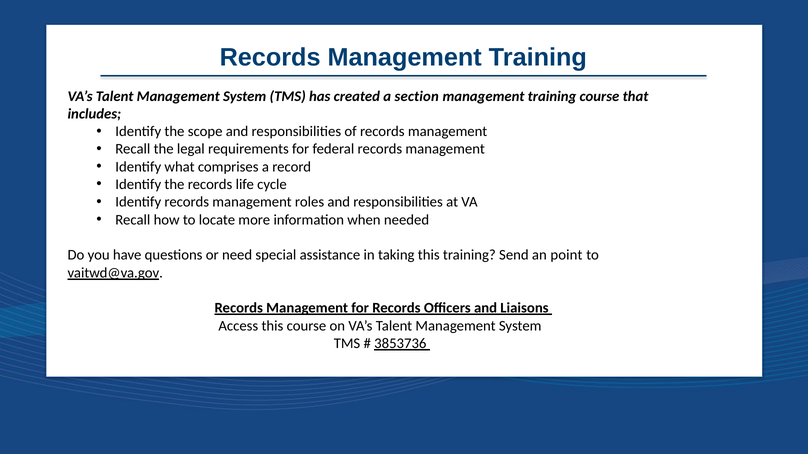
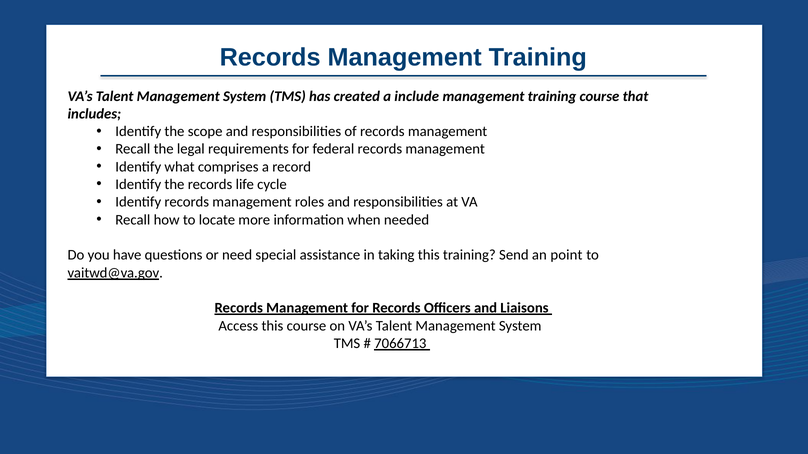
section: section -> include (417, 96)
3853736: 3853736 -> 7066713 (400, 344)
